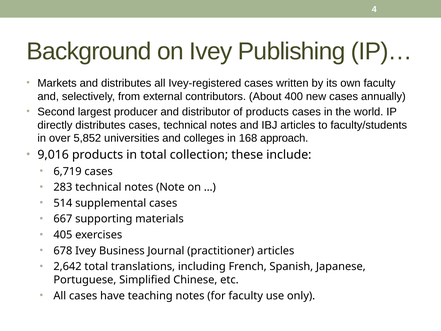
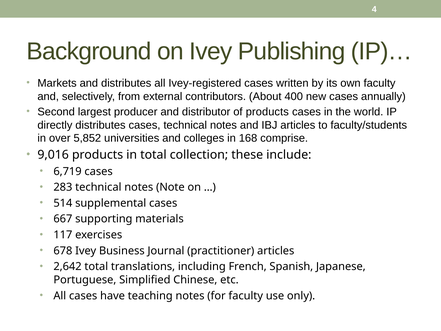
approach: approach -> comprise (284, 138)
405: 405 -> 117 (63, 235)
